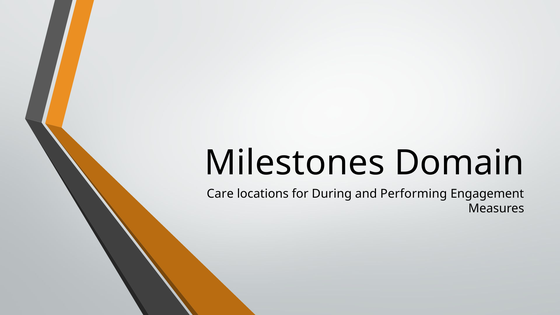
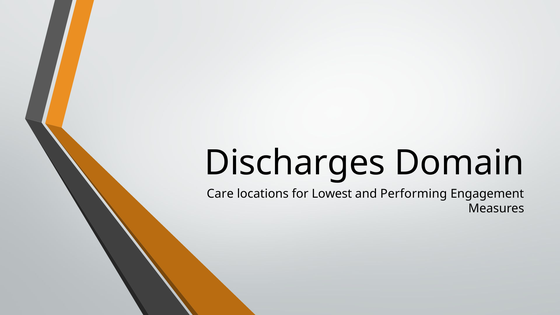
Milestones: Milestones -> Discharges (295, 163)
During: During -> Lowest (332, 194)
